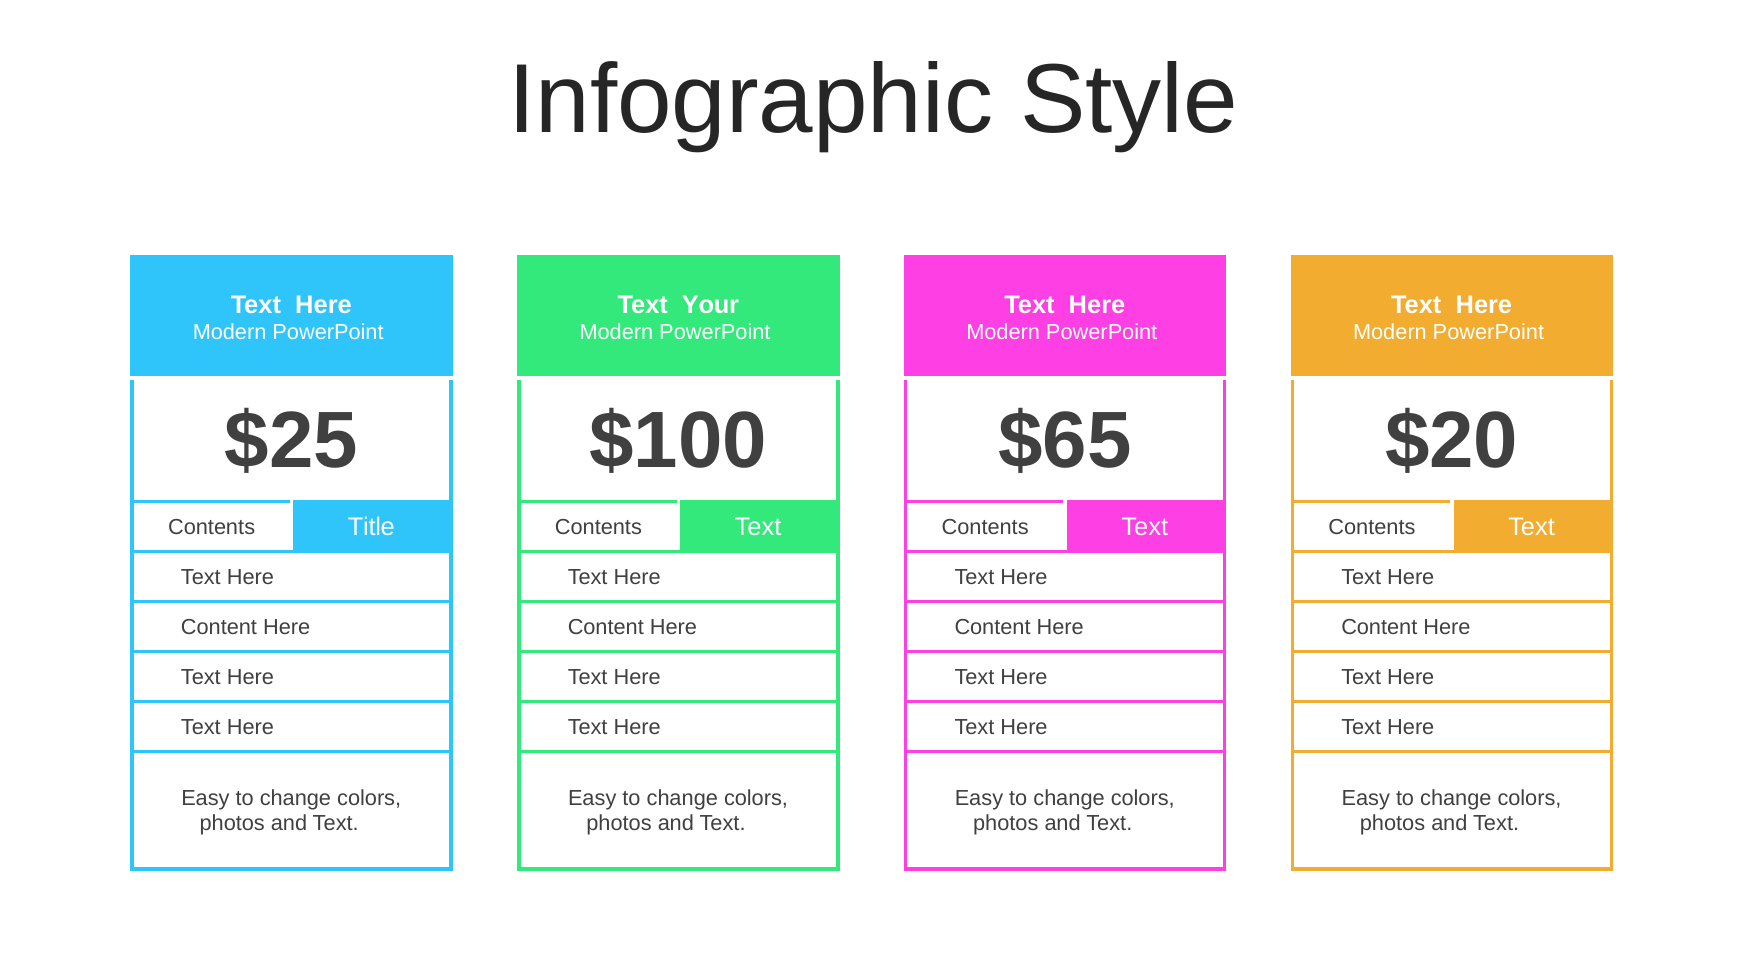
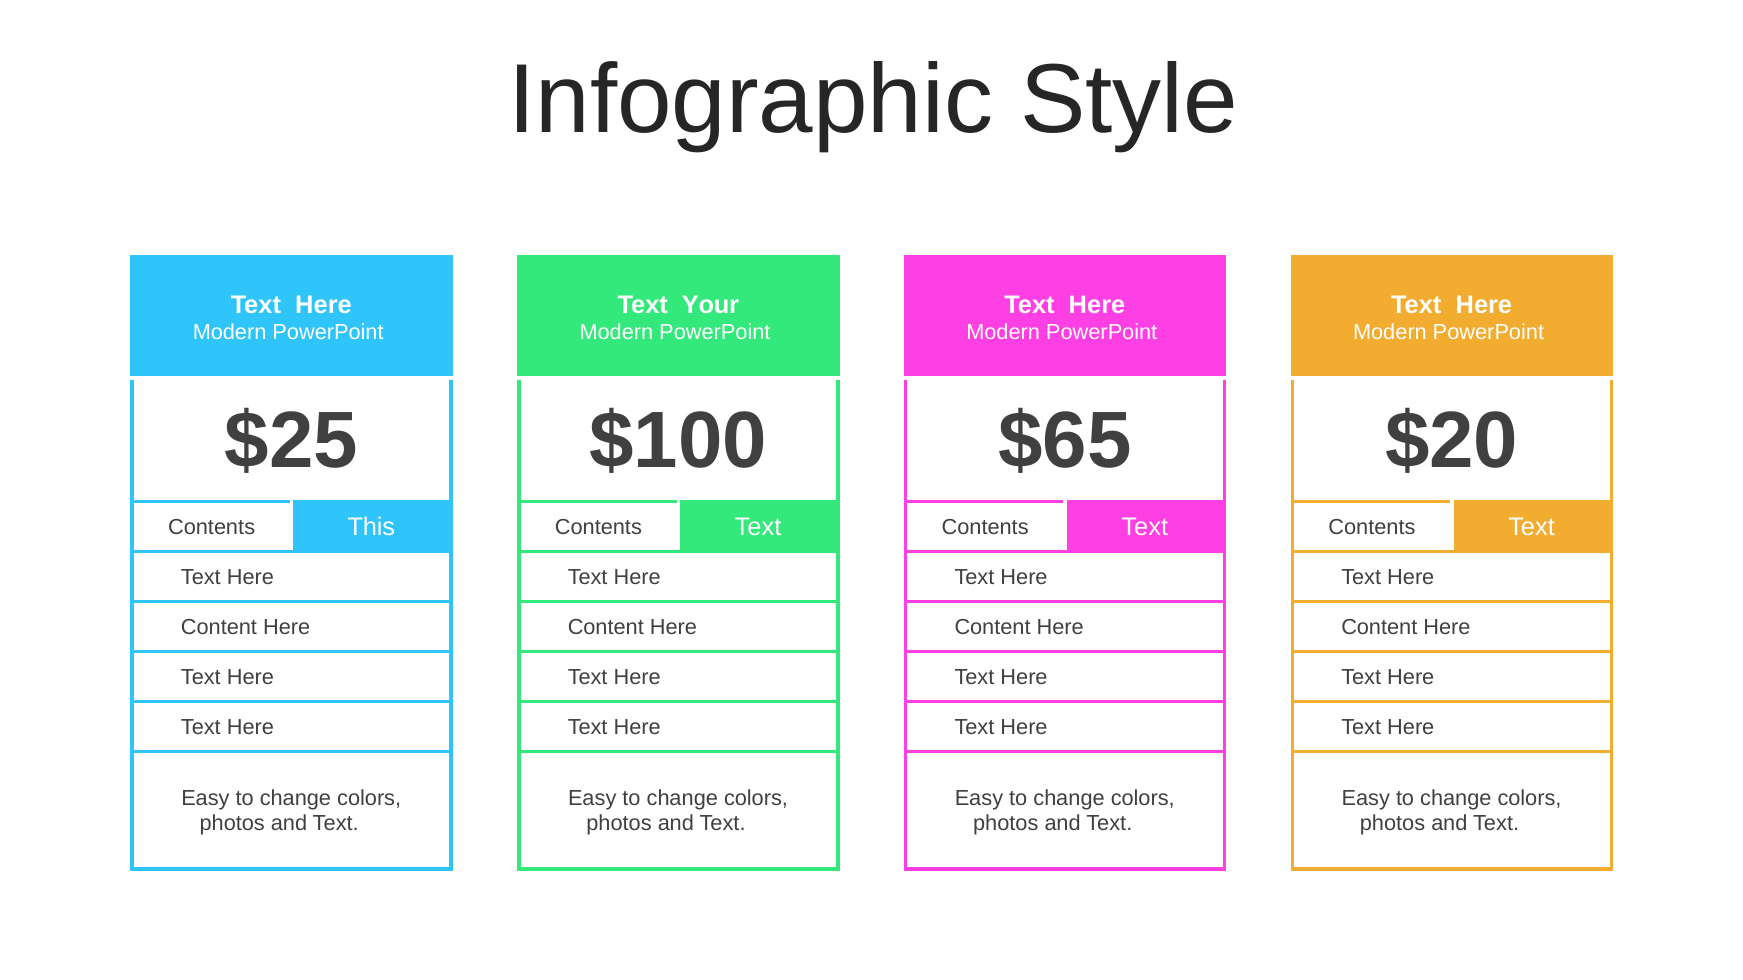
Title: Title -> This (371, 527)
